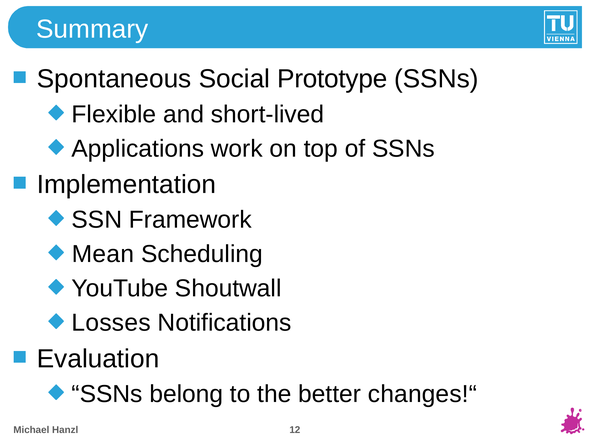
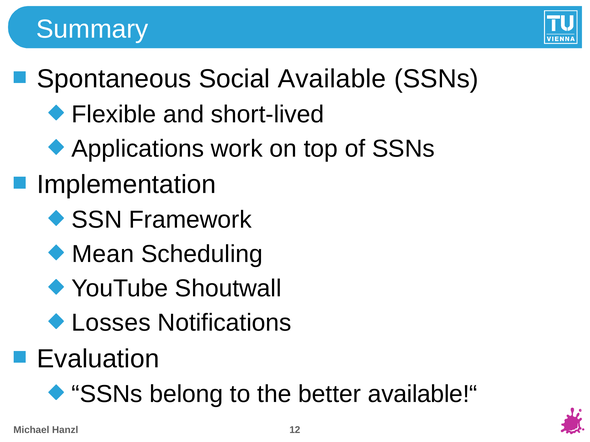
Prototype: Prototype -> Available (332, 79)
changes!“: changes!“ -> available!“ (423, 394)
